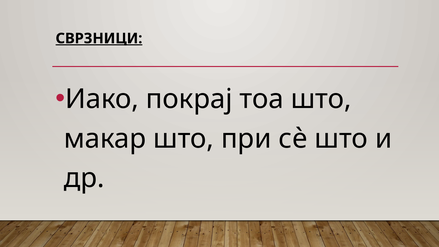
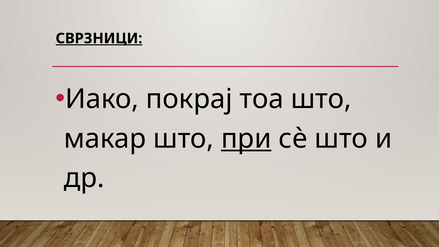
при underline: none -> present (246, 139)
